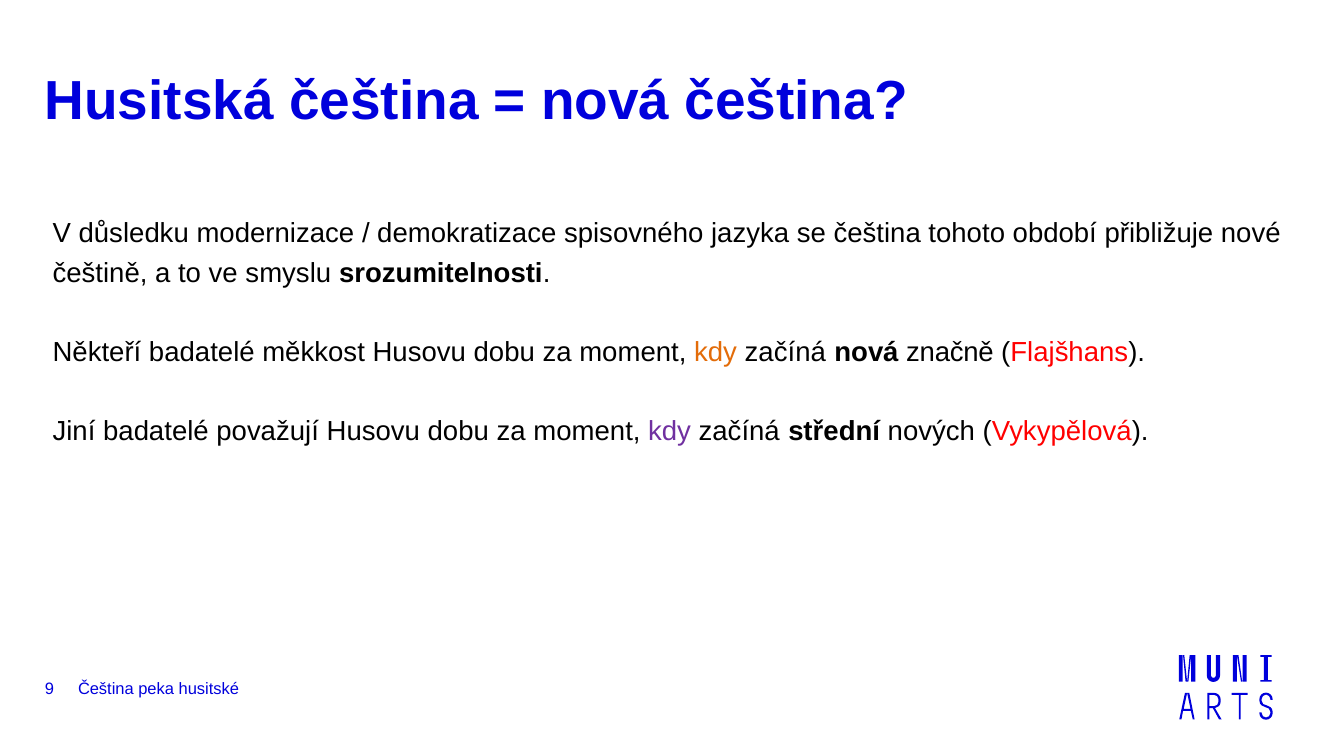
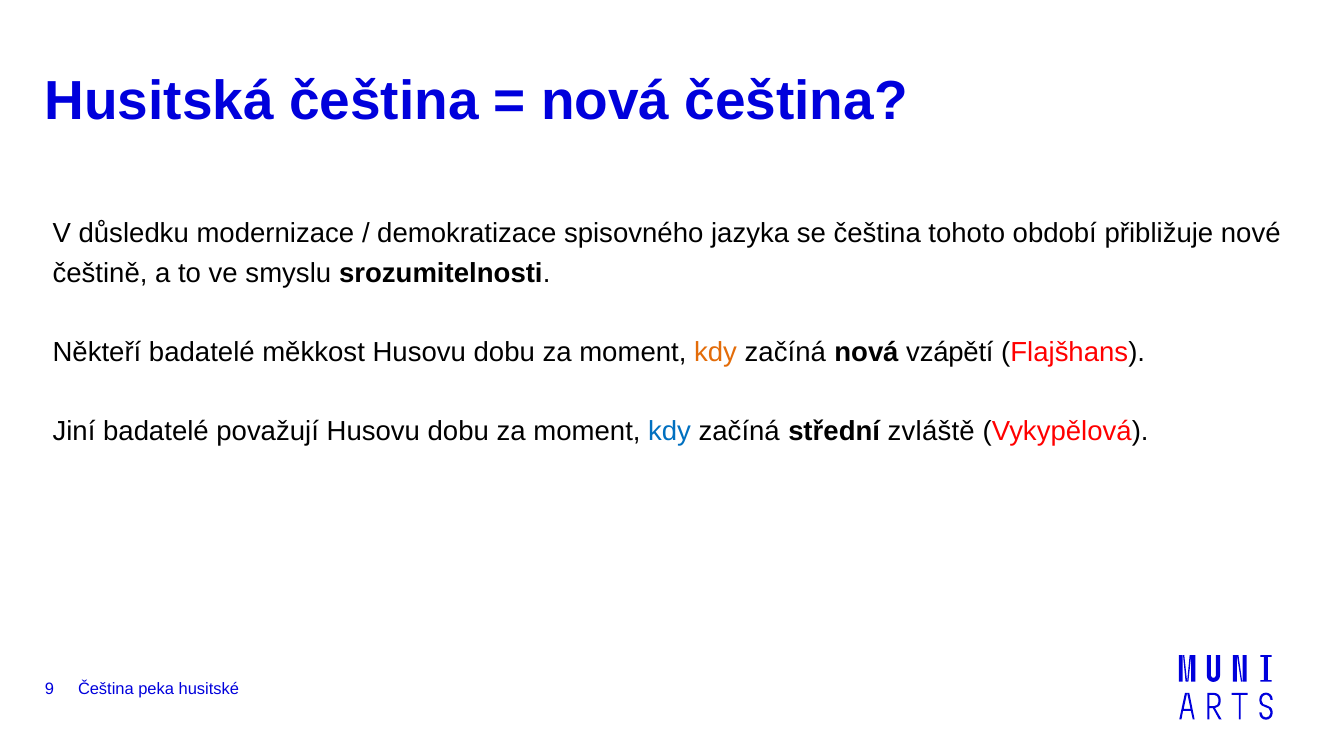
značně: značně -> vzápětí (950, 352)
kdy colour: purple -> blue (670, 432)
nových: nových -> zvláště (931, 432)
